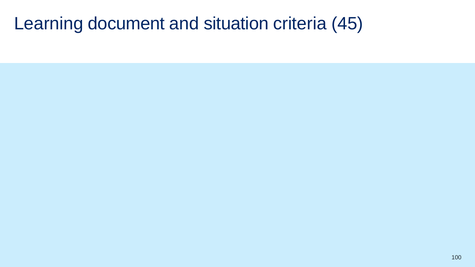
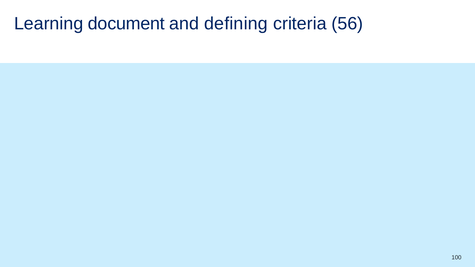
situation: situation -> defining (236, 24)
45: 45 -> 56 (347, 24)
